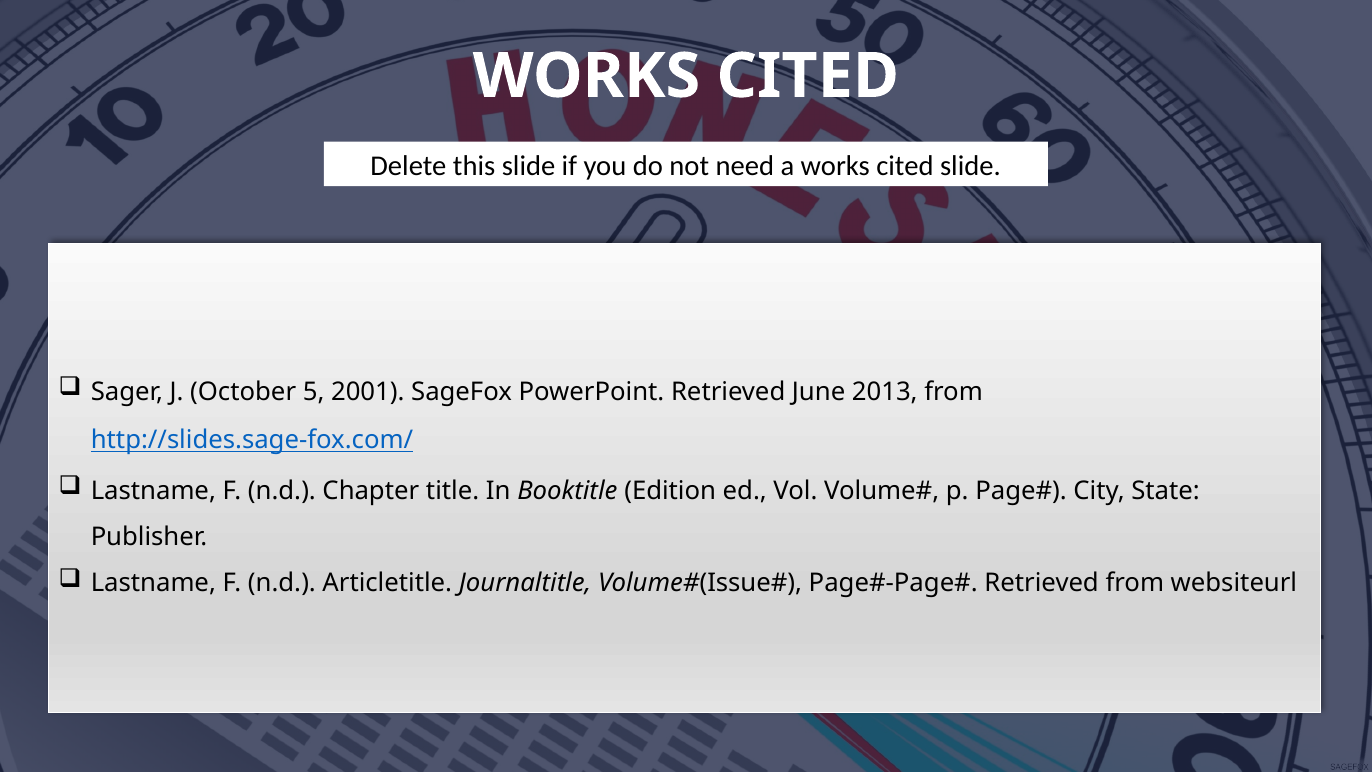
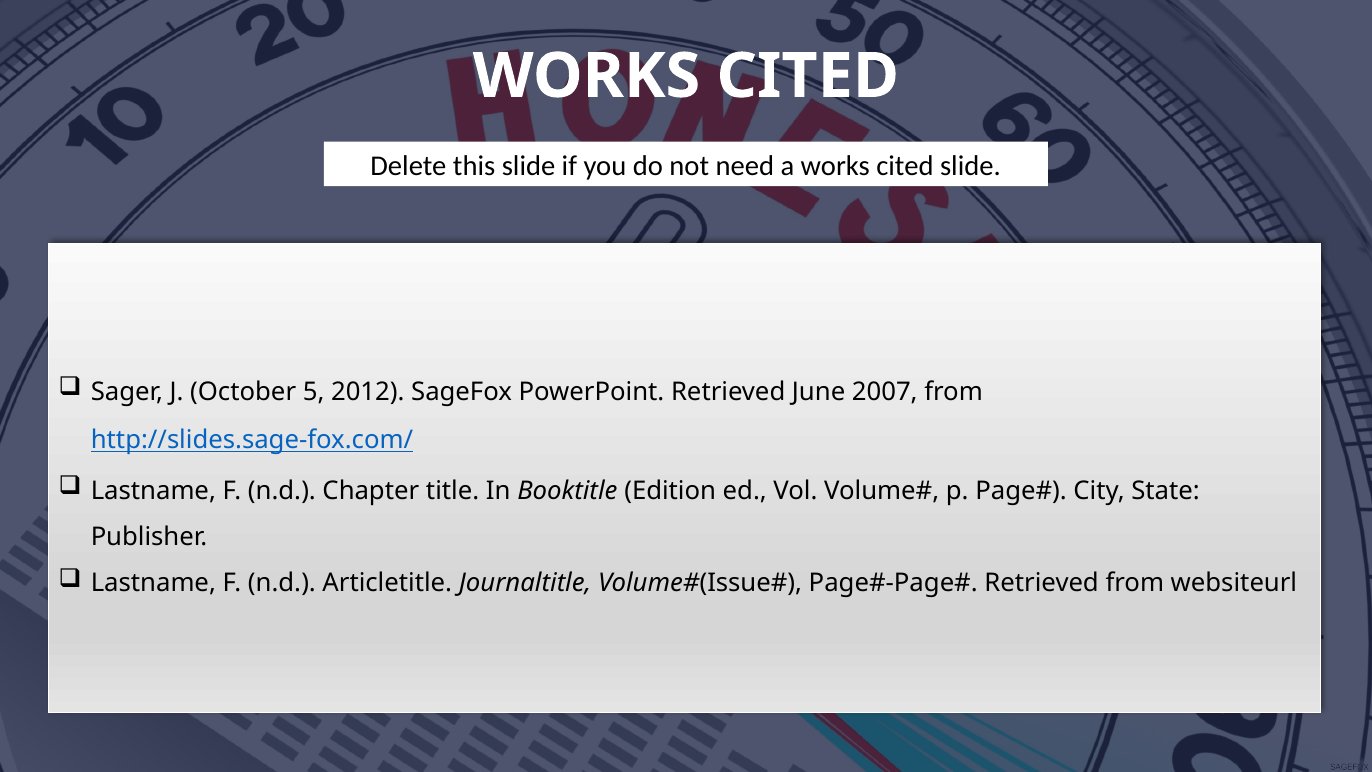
2001: 2001 -> 2012 (368, 392)
2013: 2013 -> 2007 (885, 392)
